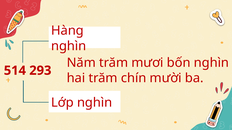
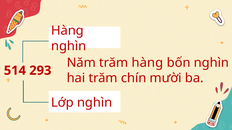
trăm mươi: mươi -> hàng (147, 63)
